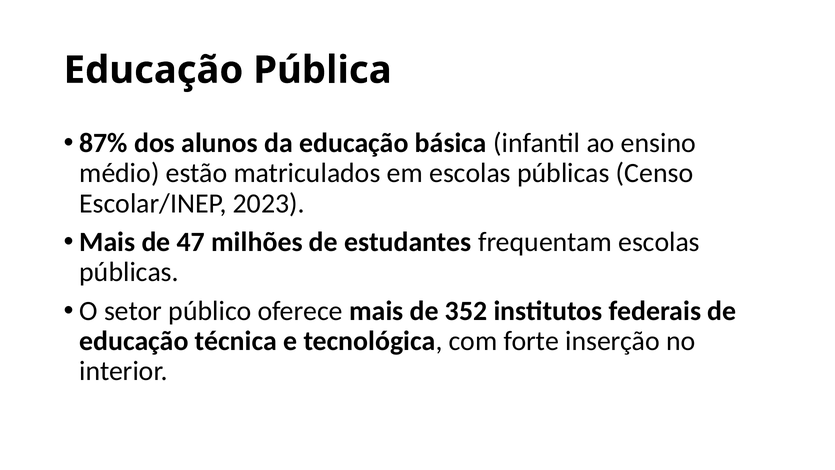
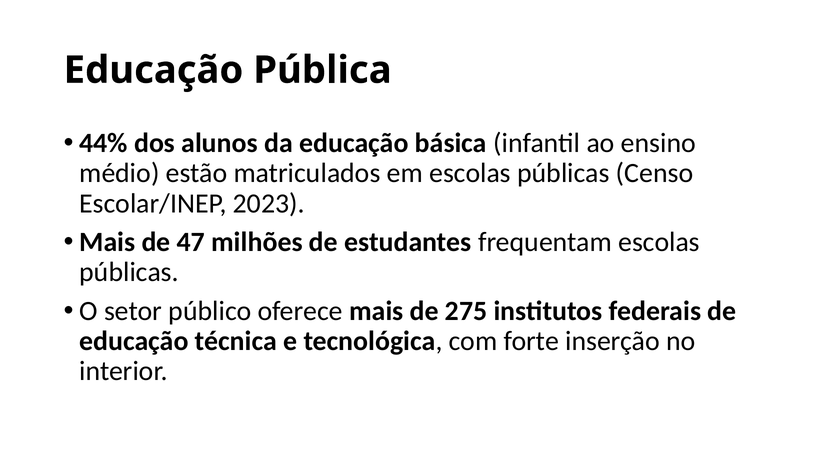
87%: 87% -> 44% (104, 143)
352: 352 -> 275 (466, 311)
